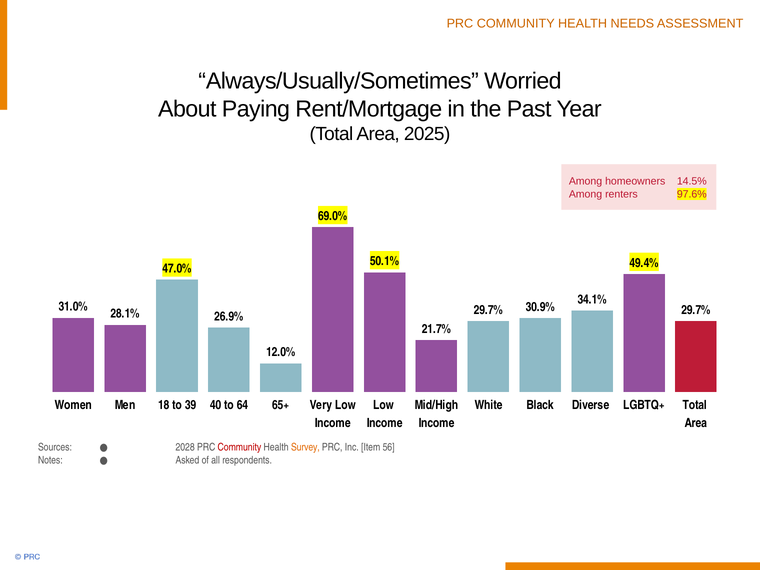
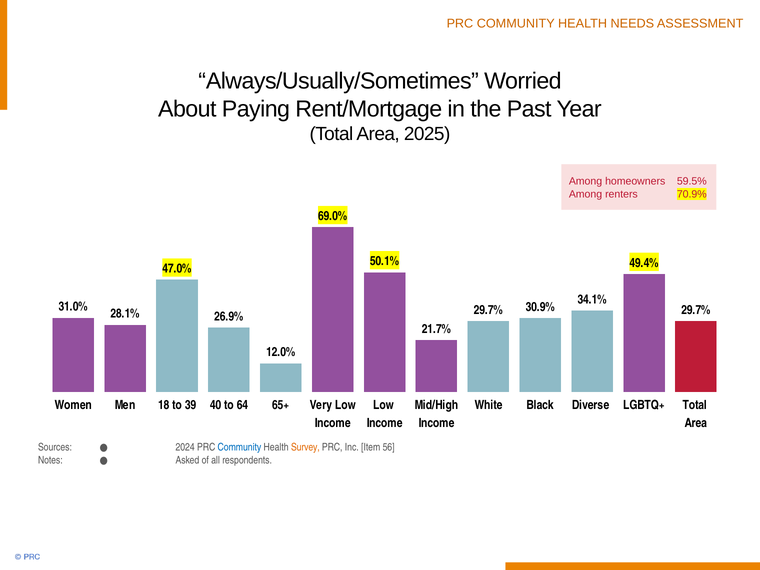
14.5%: 14.5% -> 59.5% (692, 181)
97.6%: 97.6% -> 70.9% (692, 194)
2028: 2028 -> 2024 (185, 447)
Community colour: red -> blue (239, 447)
